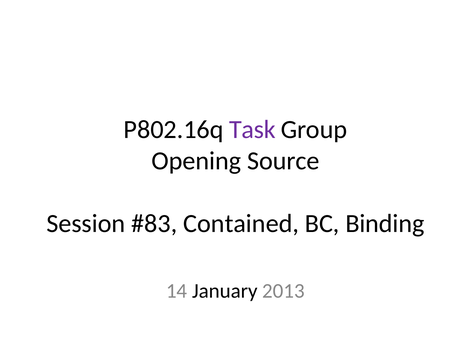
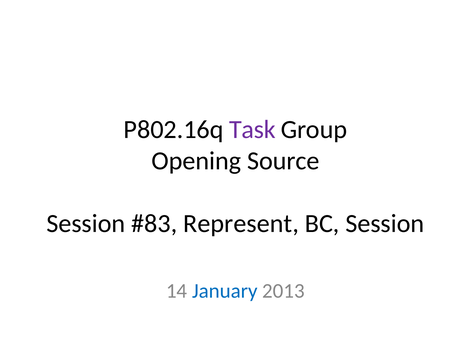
Contained: Contained -> Represent (241, 224)
BC Binding: Binding -> Session (385, 224)
January colour: black -> blue (225, 291)
